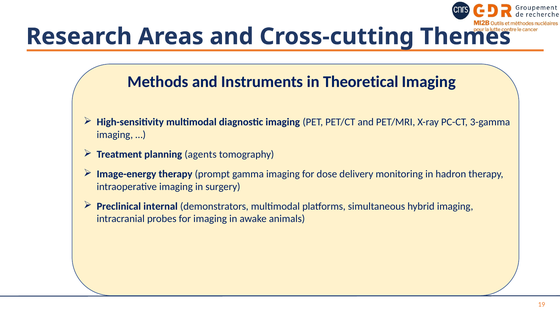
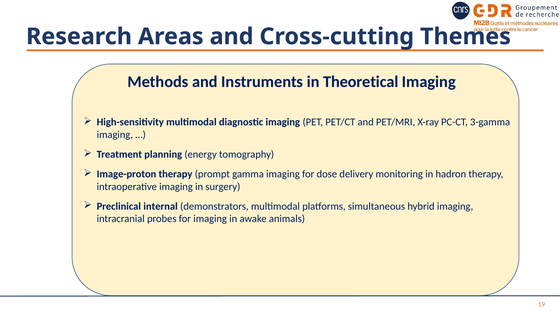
agents: agents -> energy (201, 154)
Image-energy: Image-energy -> Image-proton (126, 174)
